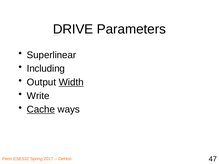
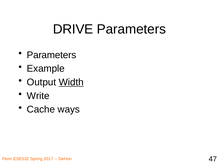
Superlinear: Superlinear -> Parameters (52, 55)
Including: Including -> Example (46, 69)
Cache underline: present -> none (41, 110)
